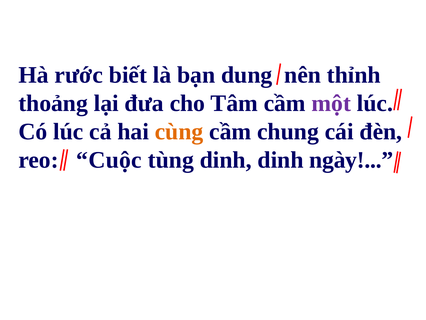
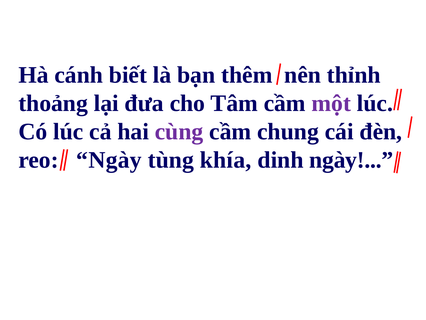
rước: rước -> cánh (79, 75)
dung: dung -> thêm (247, 75)
cùng colour: orange -> purple (179, 132)
reo Cuộc: Cuộc -> Ngày (109, 160)
tùng dinh: dinh -> khía (226, 160)
